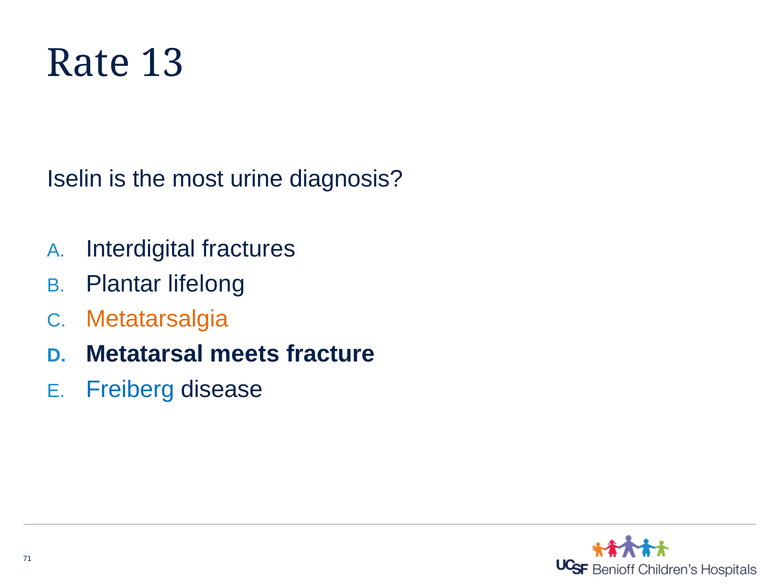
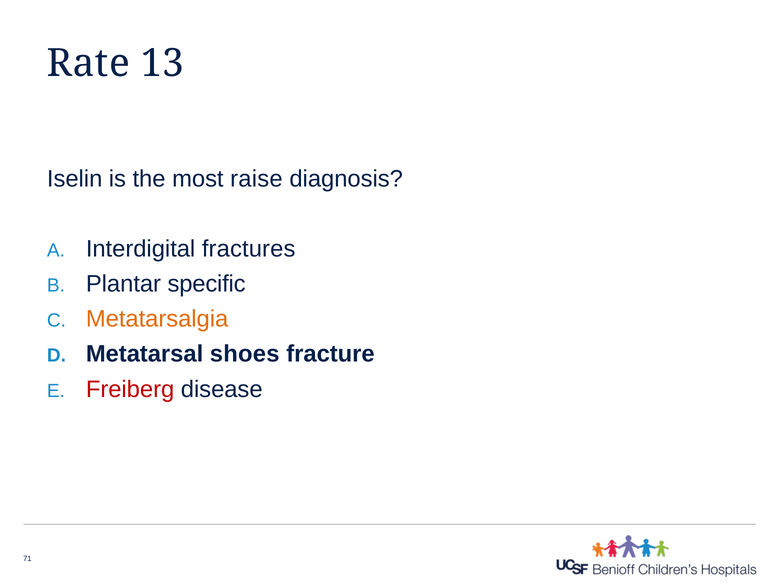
urine: urine -> raise (256, 179)
lifelong: lifelong -> specific (207, 284)
meets: meets -> shoes (245, 354)
Freiberg colour: blue -> red (130, 389)
